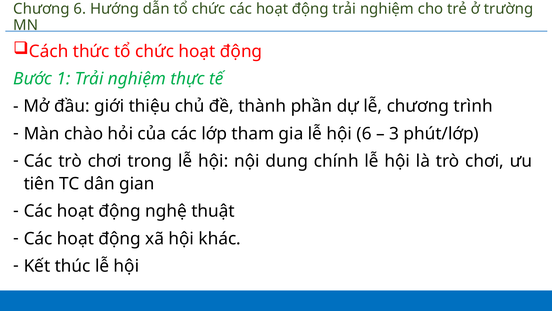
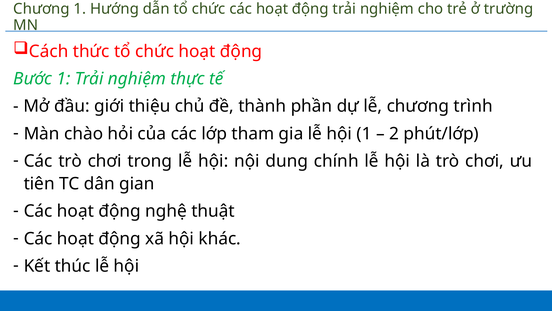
Chương 6: 6 -> 1 (80, 9)
hội 6: 6 -> 1 (364, 133)
3: 3 -> 2 (394, 133)
